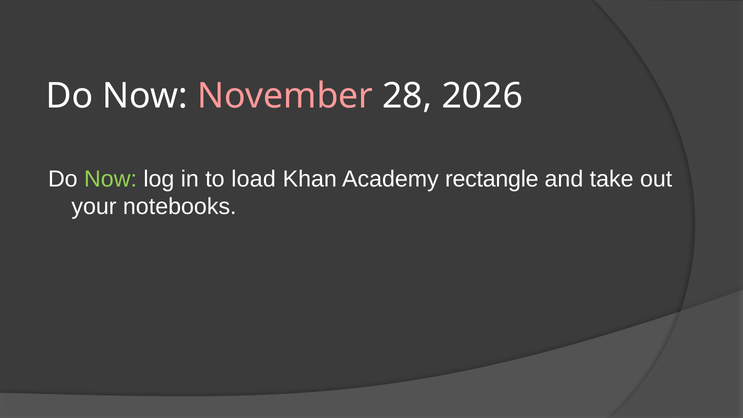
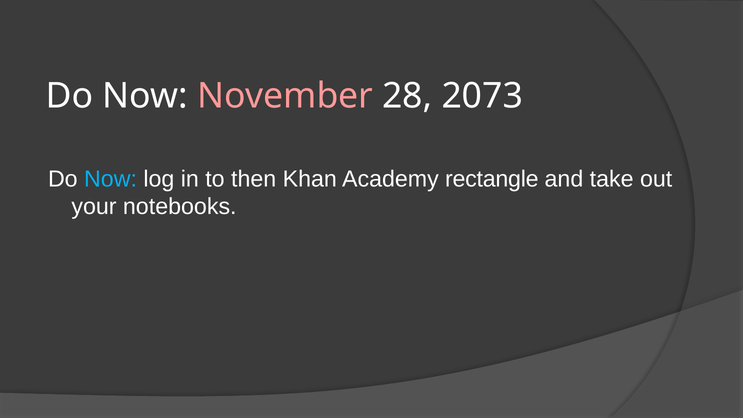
2026: 2026 -> 2073 (482, 96)
Now colour: light green -> light blue (111, 179)
load: load -> then (254, 179)
